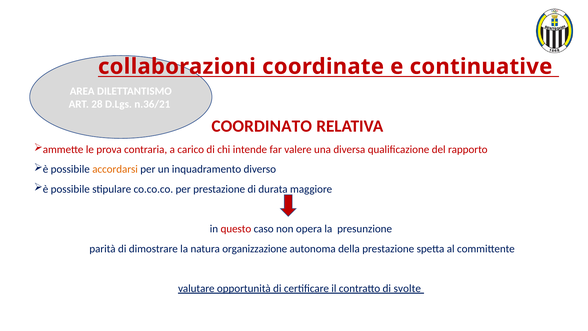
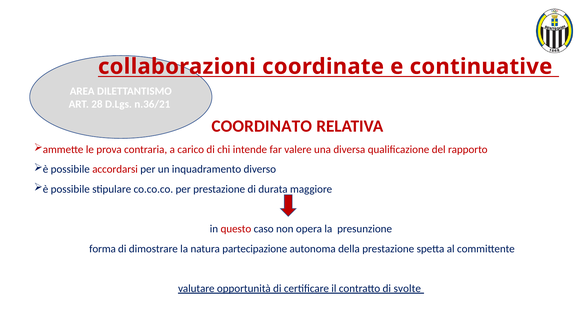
accordarsi colour: orange -> red (115, 169)
parità: parità -> forma (103, 249)
organizzazione: organizzazione -> partecipazione (255, 249)
